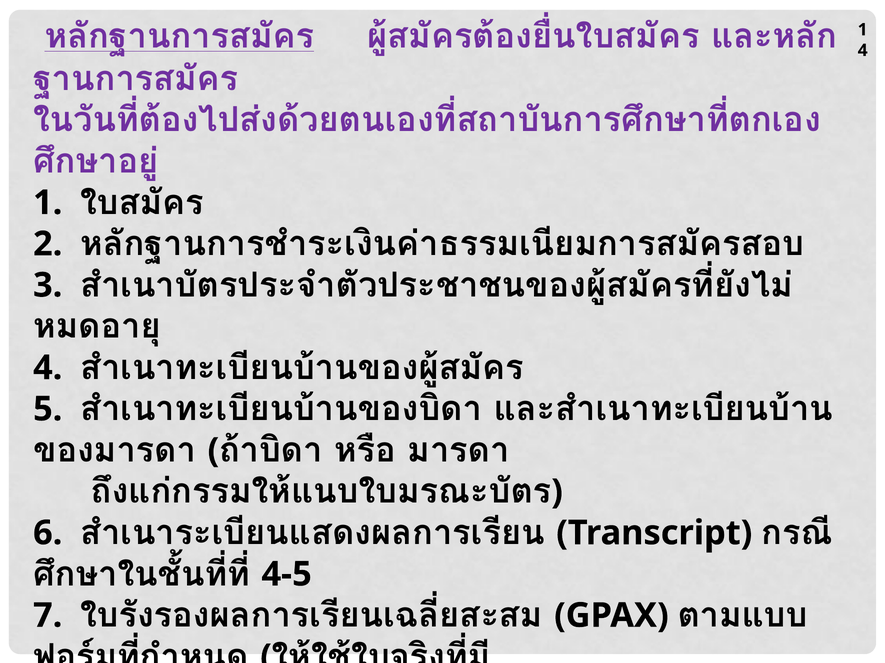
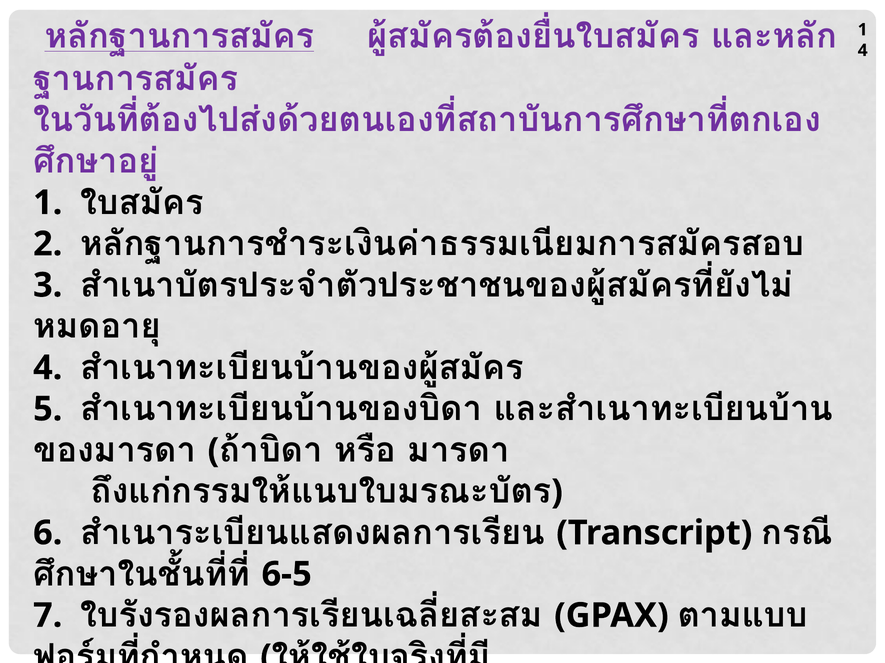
4-5: 4-5 -> 6-5 (287, 575)
